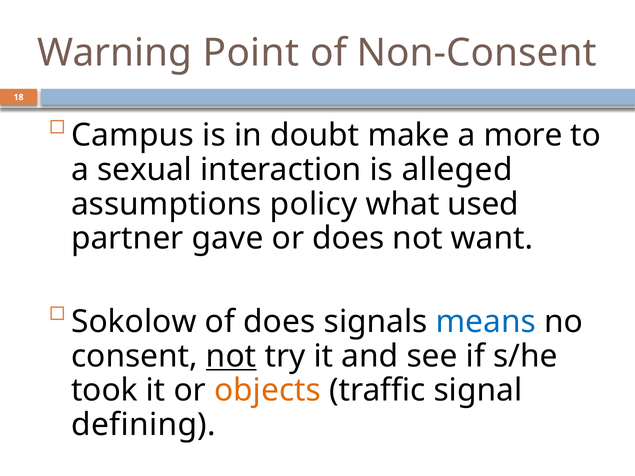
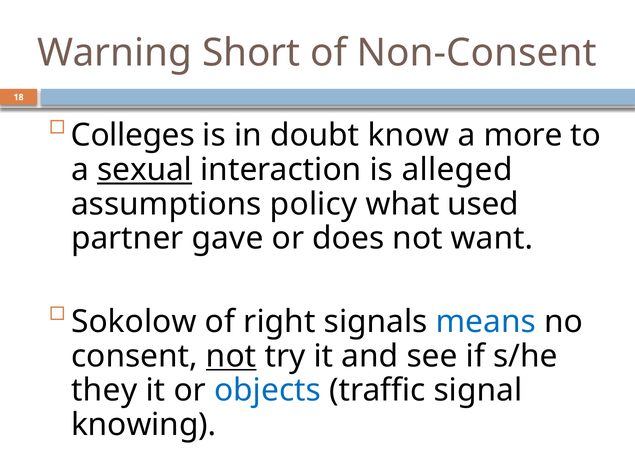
Point: Point -> Short (251, 53)
Campus: Campus -> Colleges (133, 136)
make: make -> know (408, 136)
sexual underline: none -> present (145, 170)
of does: does -> right (279, 322)
took: took -> they (104, 391)
objects colour: orange -> blue (268, 391)
defining: defining -> knowing (144, 425)
